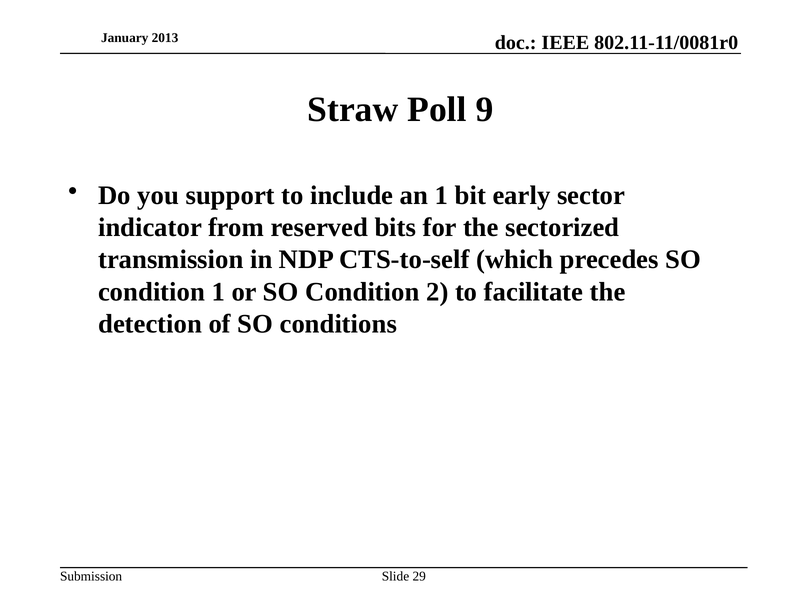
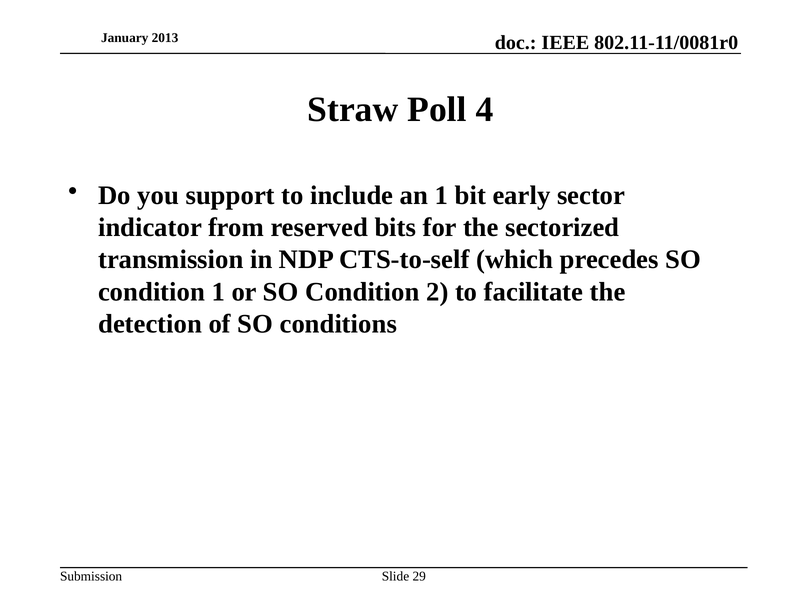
9: 9 -> 4 (484, 109)
